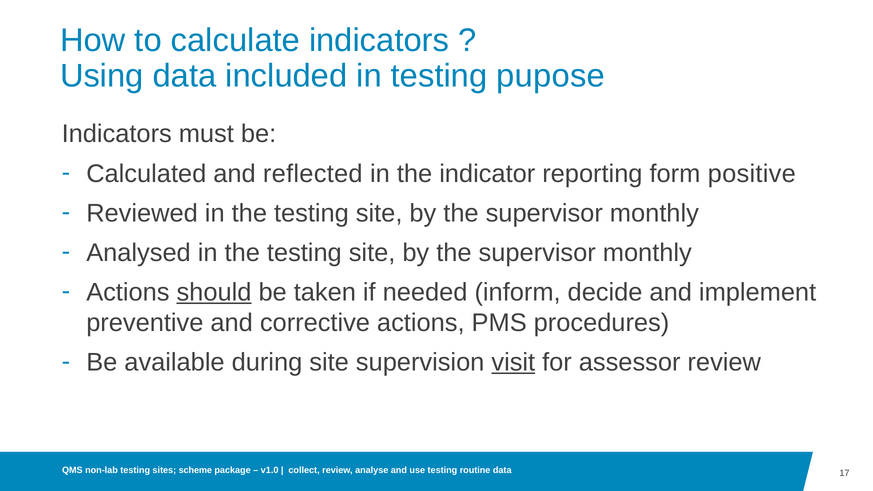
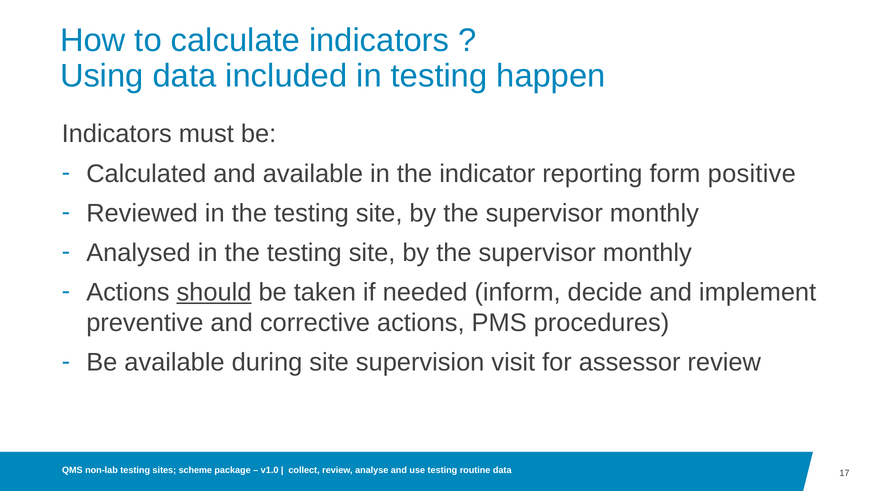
pupose: pupose -> happen (551, 76)
and reflected: reflected -> available (313, 174)
visit underline: present -> none (513, 363)
